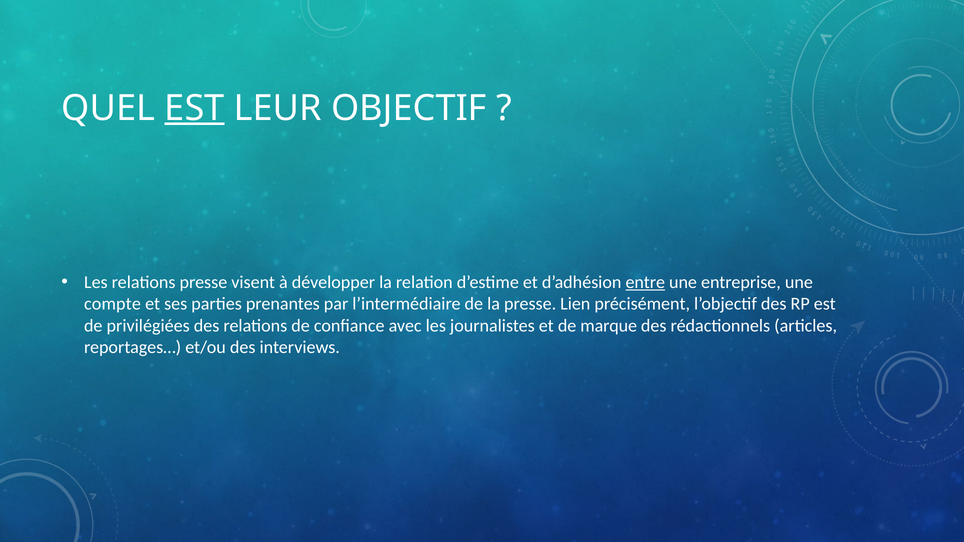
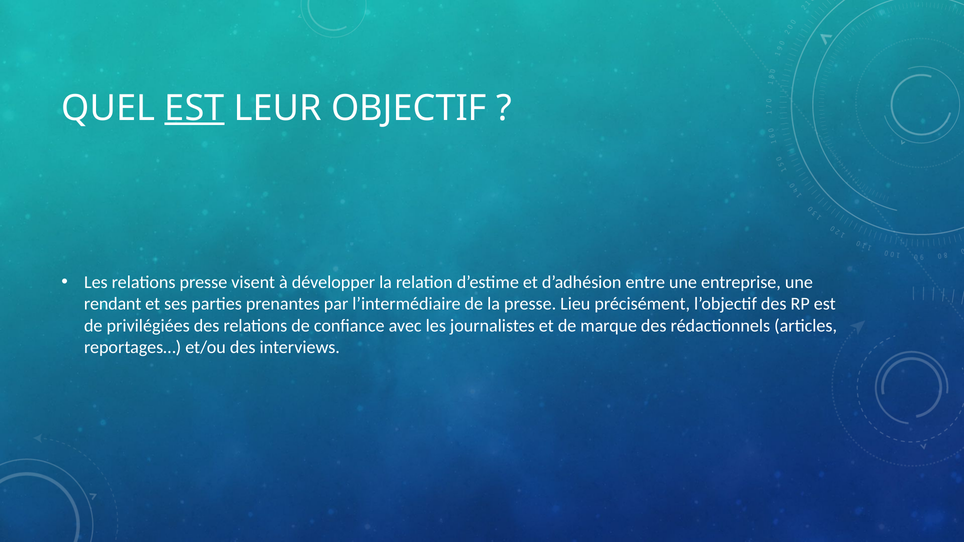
entre underline: present -> none (645, 282)
compte: compte -> rendant (113, 304)
Lien: Lien -> Lieu (575, 304)
